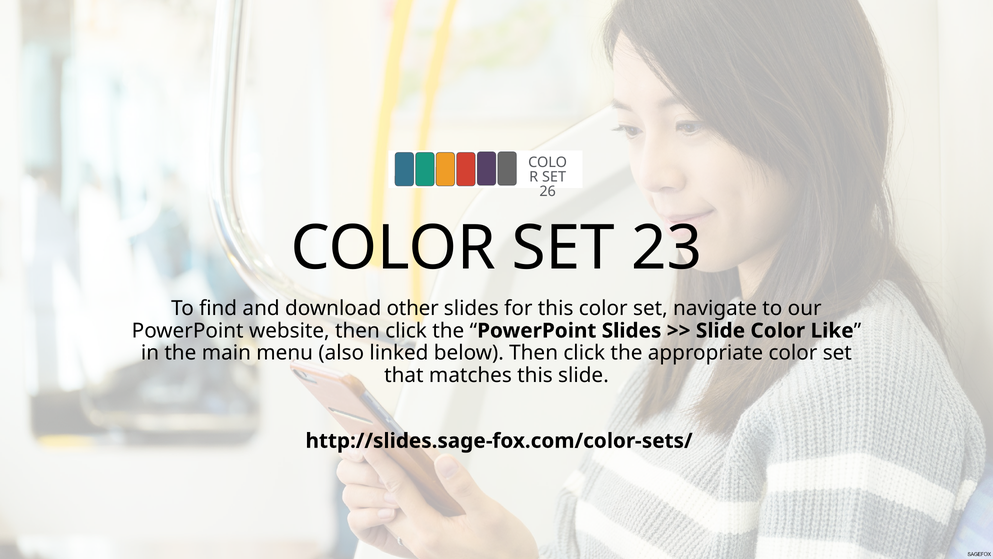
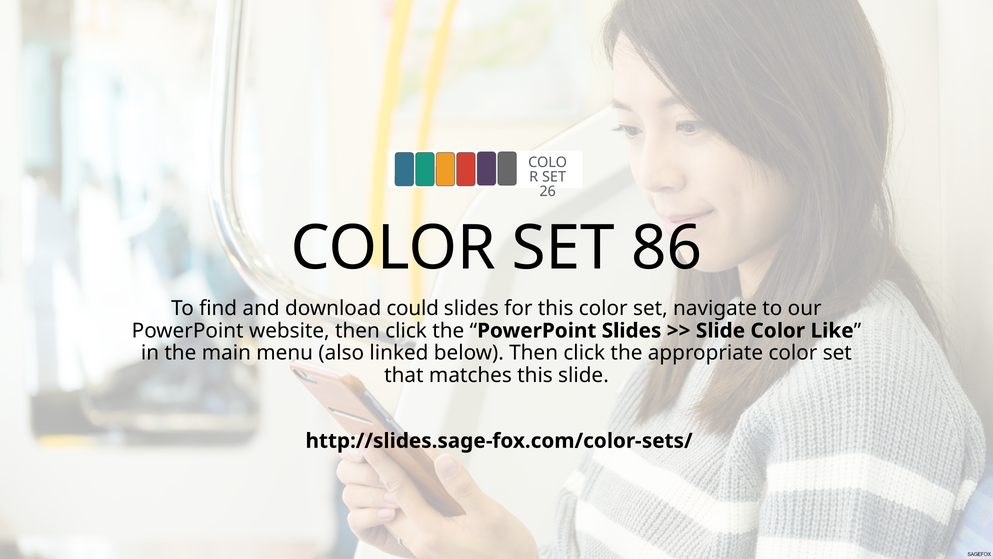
23: 23 -> 86 (667, 248)
other: other -> could (413, 308)
